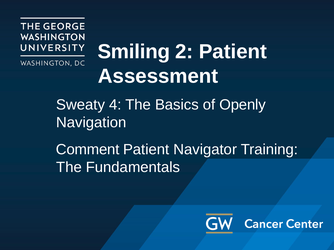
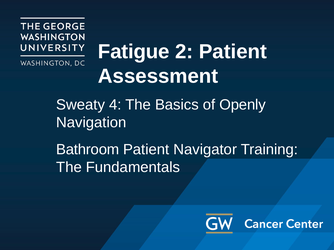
Smiling: Smiling -> Fatigue (134, 52)
Comment: Comment -> Bathroom (88, 150)
